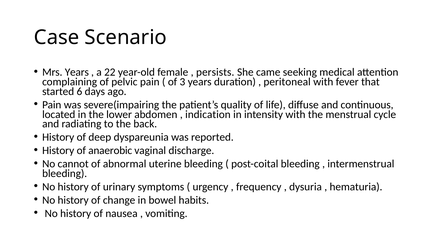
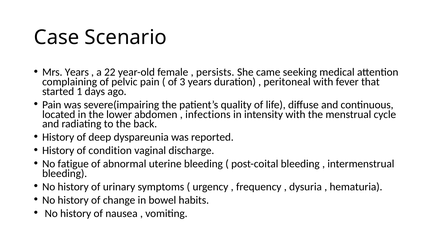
6: 6 -> 1 (79, 91)
indication: indication -> infections (208, 114)
anaerobic: anaerobic -> condition (110, 150)
cannot: cannot -> fatigue (73, 164)
